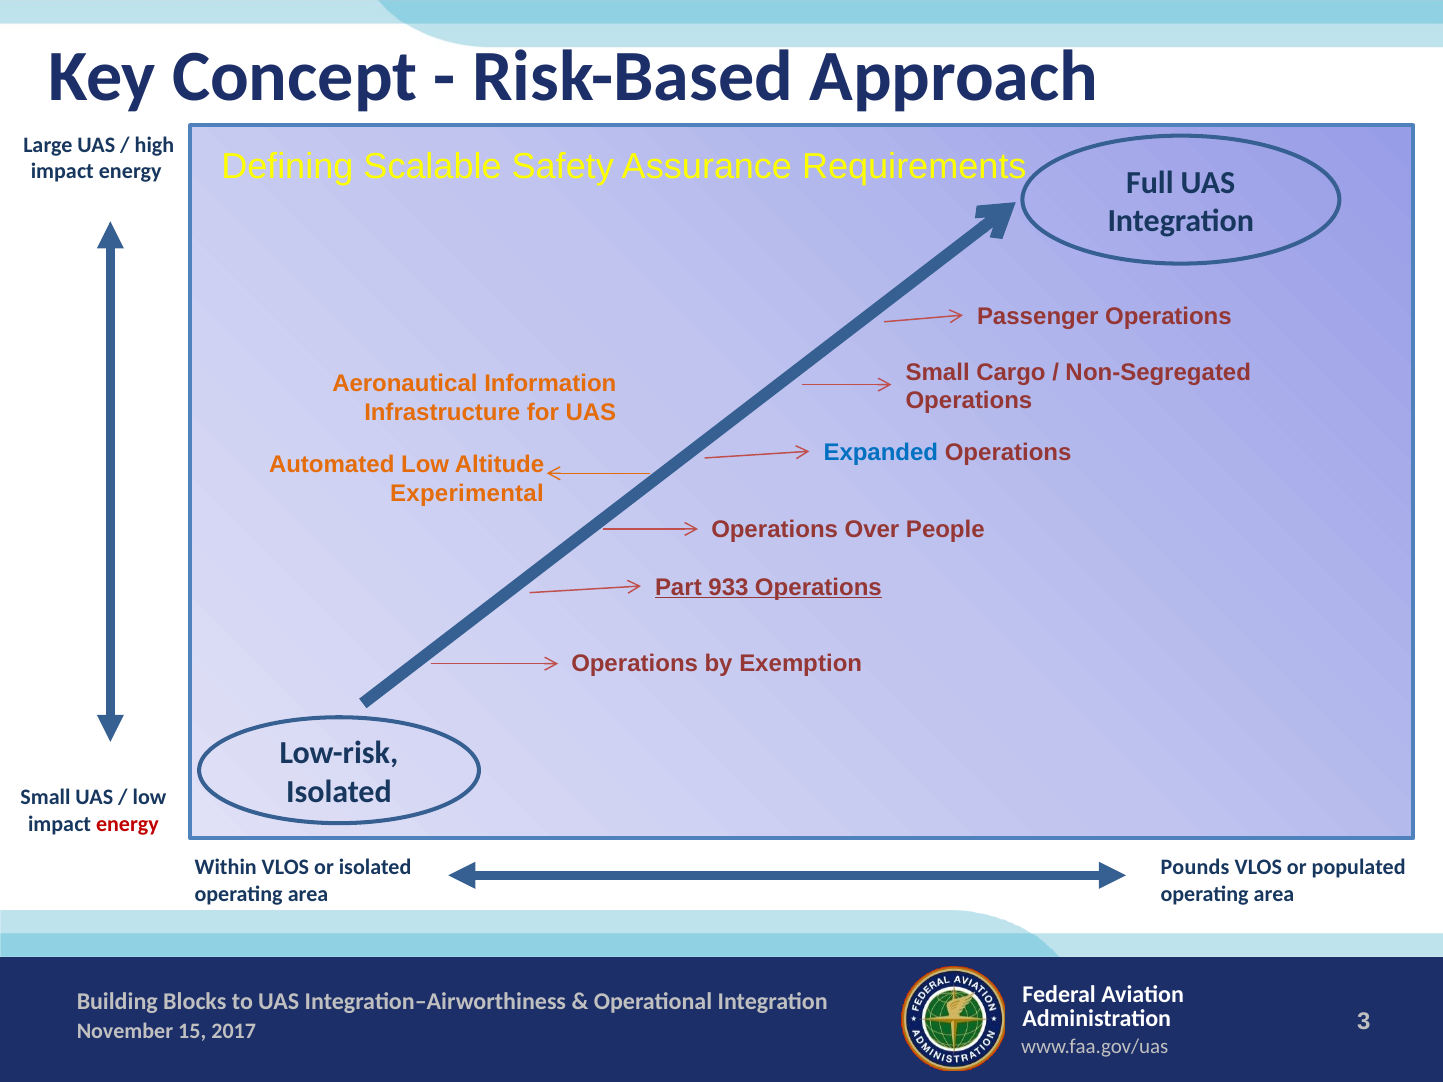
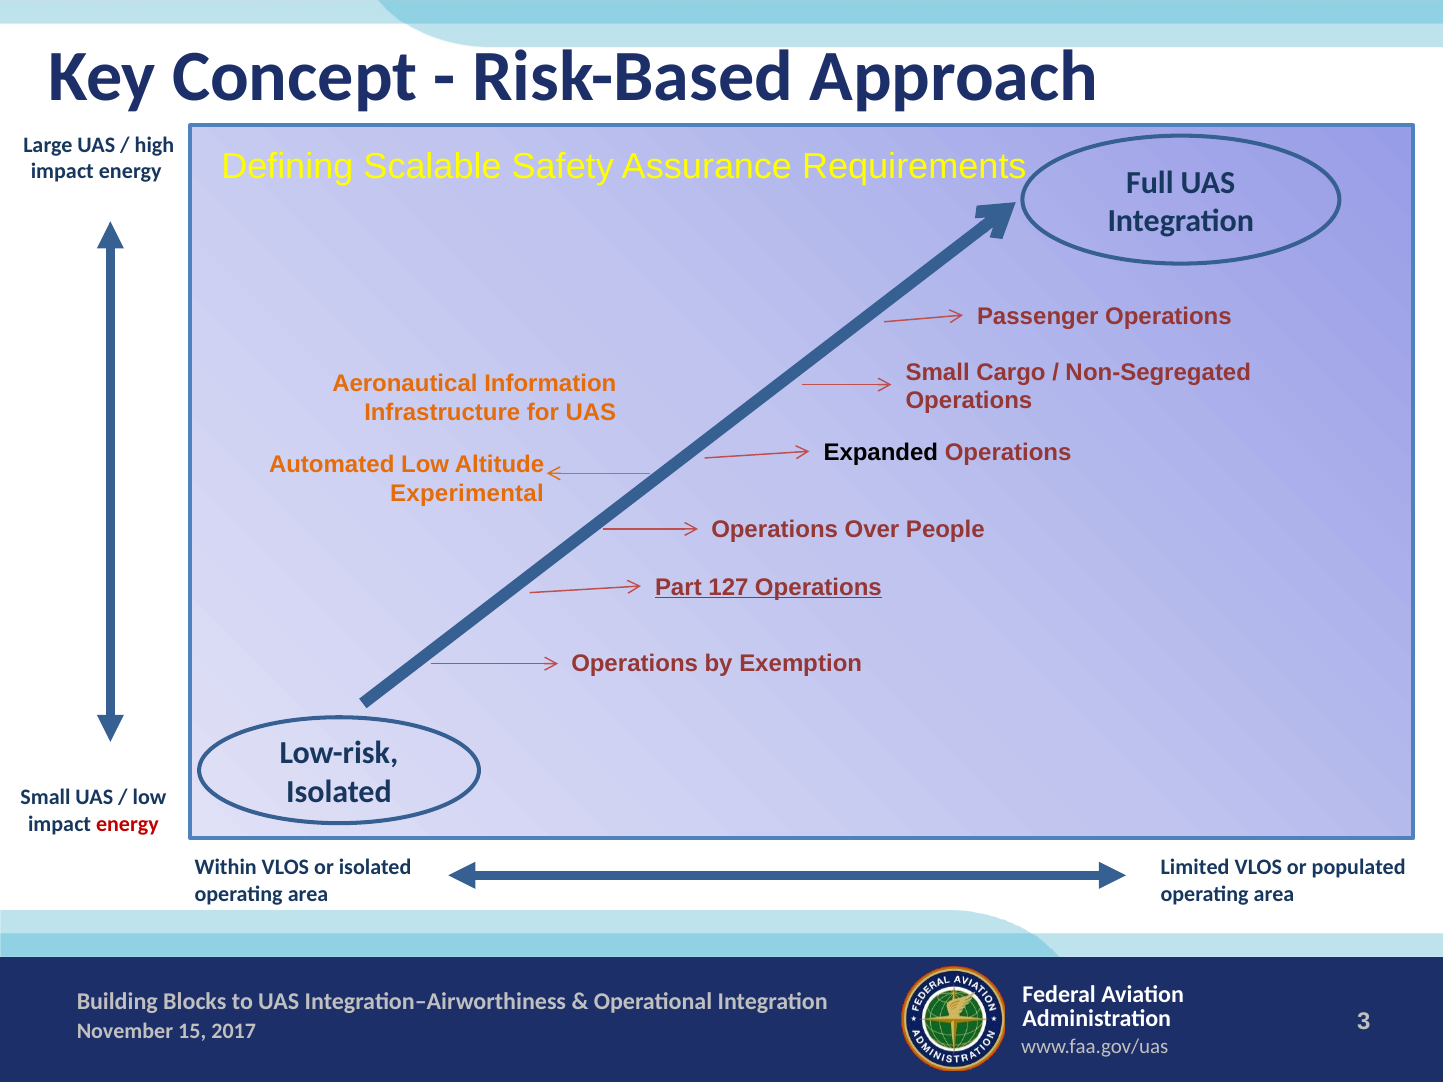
Expanded colour: blue -> black (881, 453)
933: 933 -> 127 (728, 587)
Pounds: Pounds -> Limited (1195, 868)
